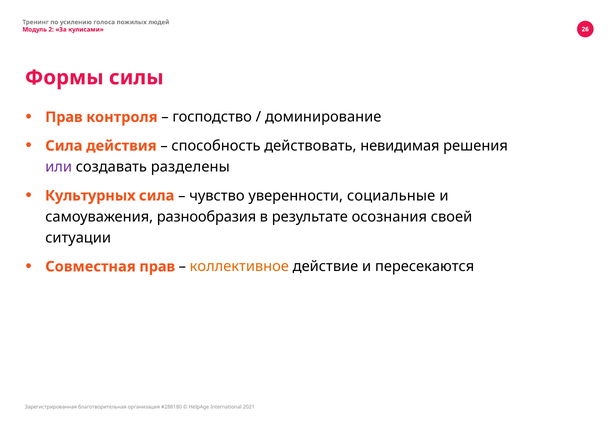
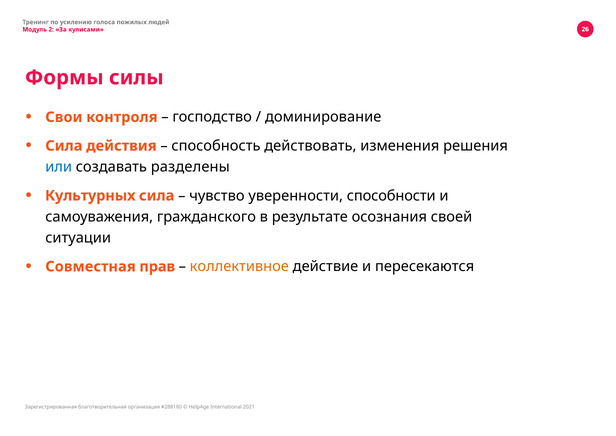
Прав: Прав -> Свои (64, 117)
невидимая: невидимая -> изменения (400, 146)
или colour: purple -> blue (59, 167)
социальные: социальные -> способности (391, 195)
разнообразия: разнообразия -> гражданского (206, 217)
